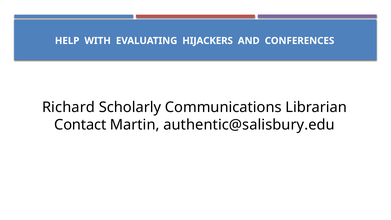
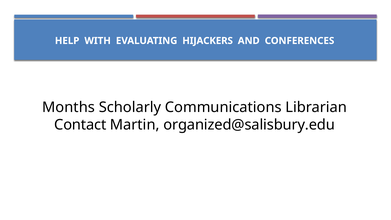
Richard: Richard -> Months (68, 107)
authentic@salisbury.edu: authentic@salisbury.edu -> organized@salisbury.edu (249, 125)
